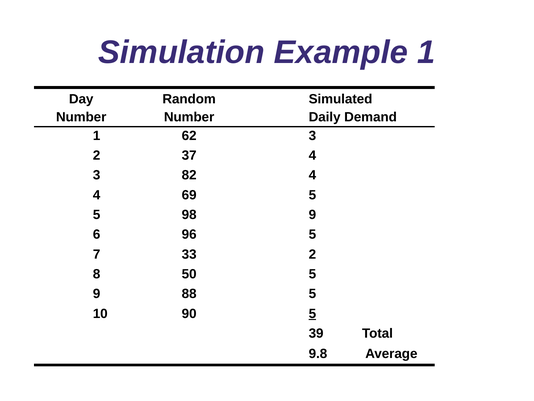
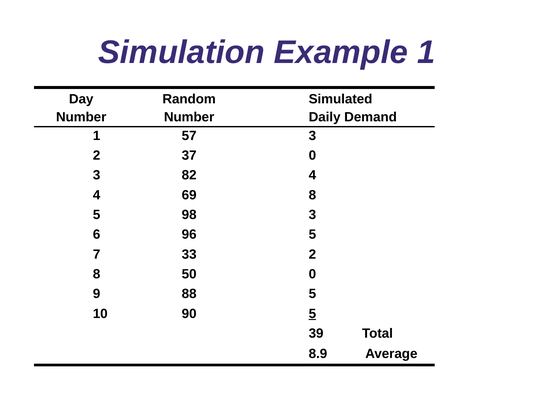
62: 62 -> 57 (189, 136)
37 4: 4 -> 0 (312, 155)
69 5: 5 -> 8 (312, 195)
98 9: 9 -> 3 (312, 214)
50 5: 5 -> 0 (312, 274)
9.8: 9.8 -> 8.9 (318, 353)
